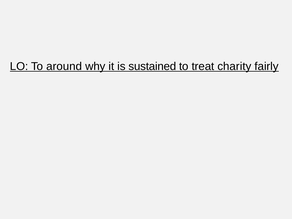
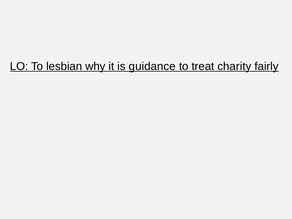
around: around -> lesbian (64, 66)
sustained: sustained -> guidance (152, 66)
